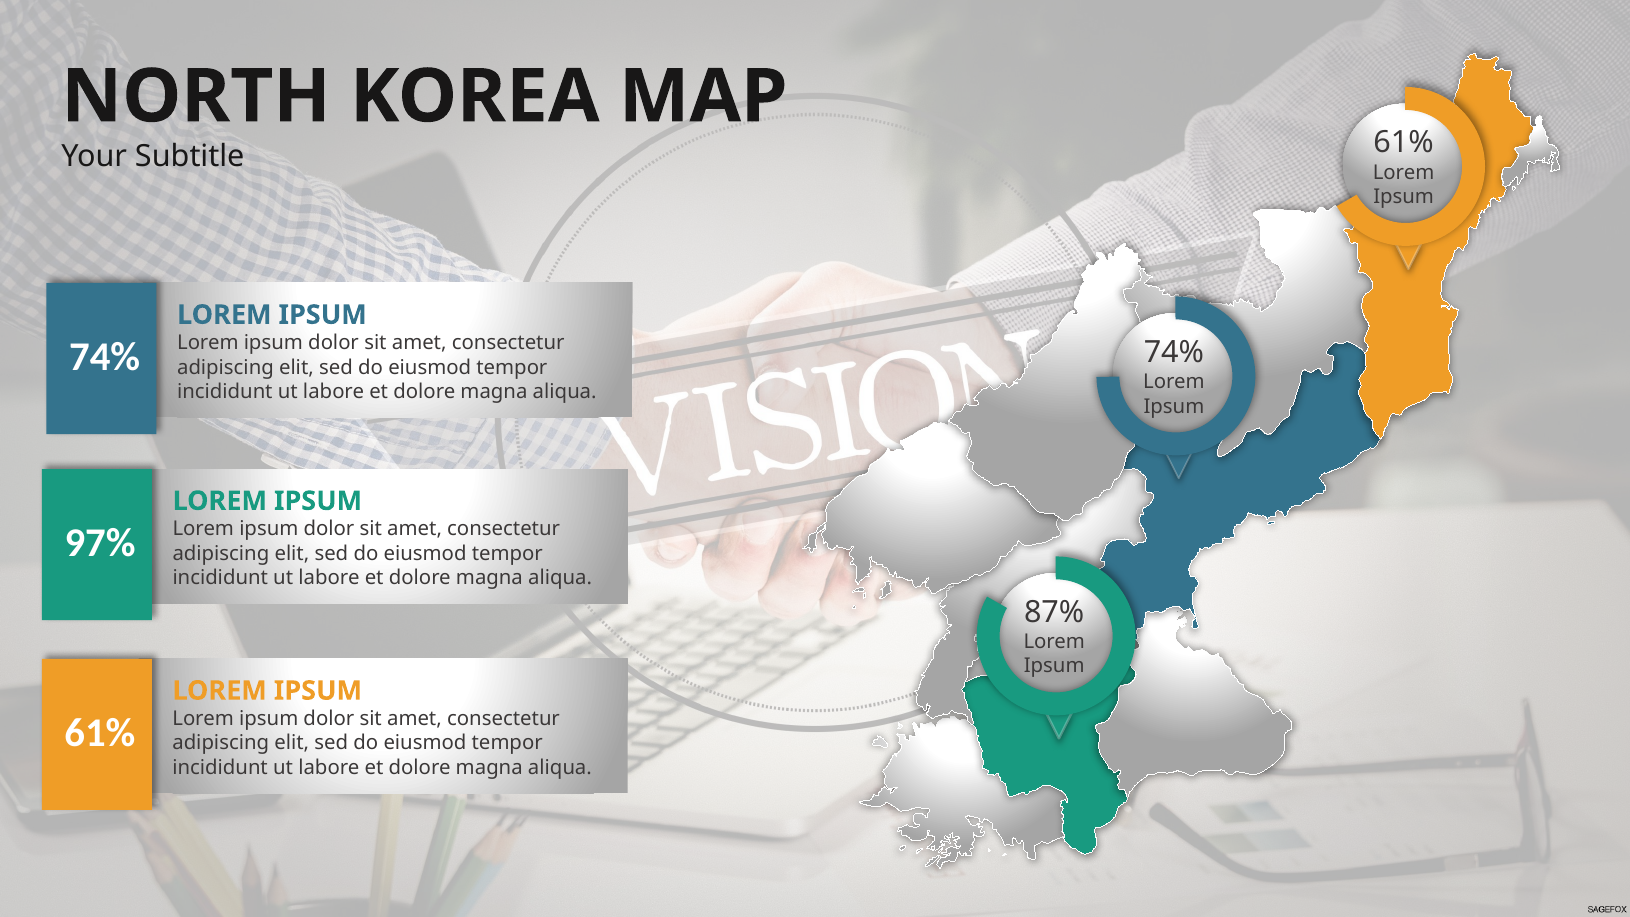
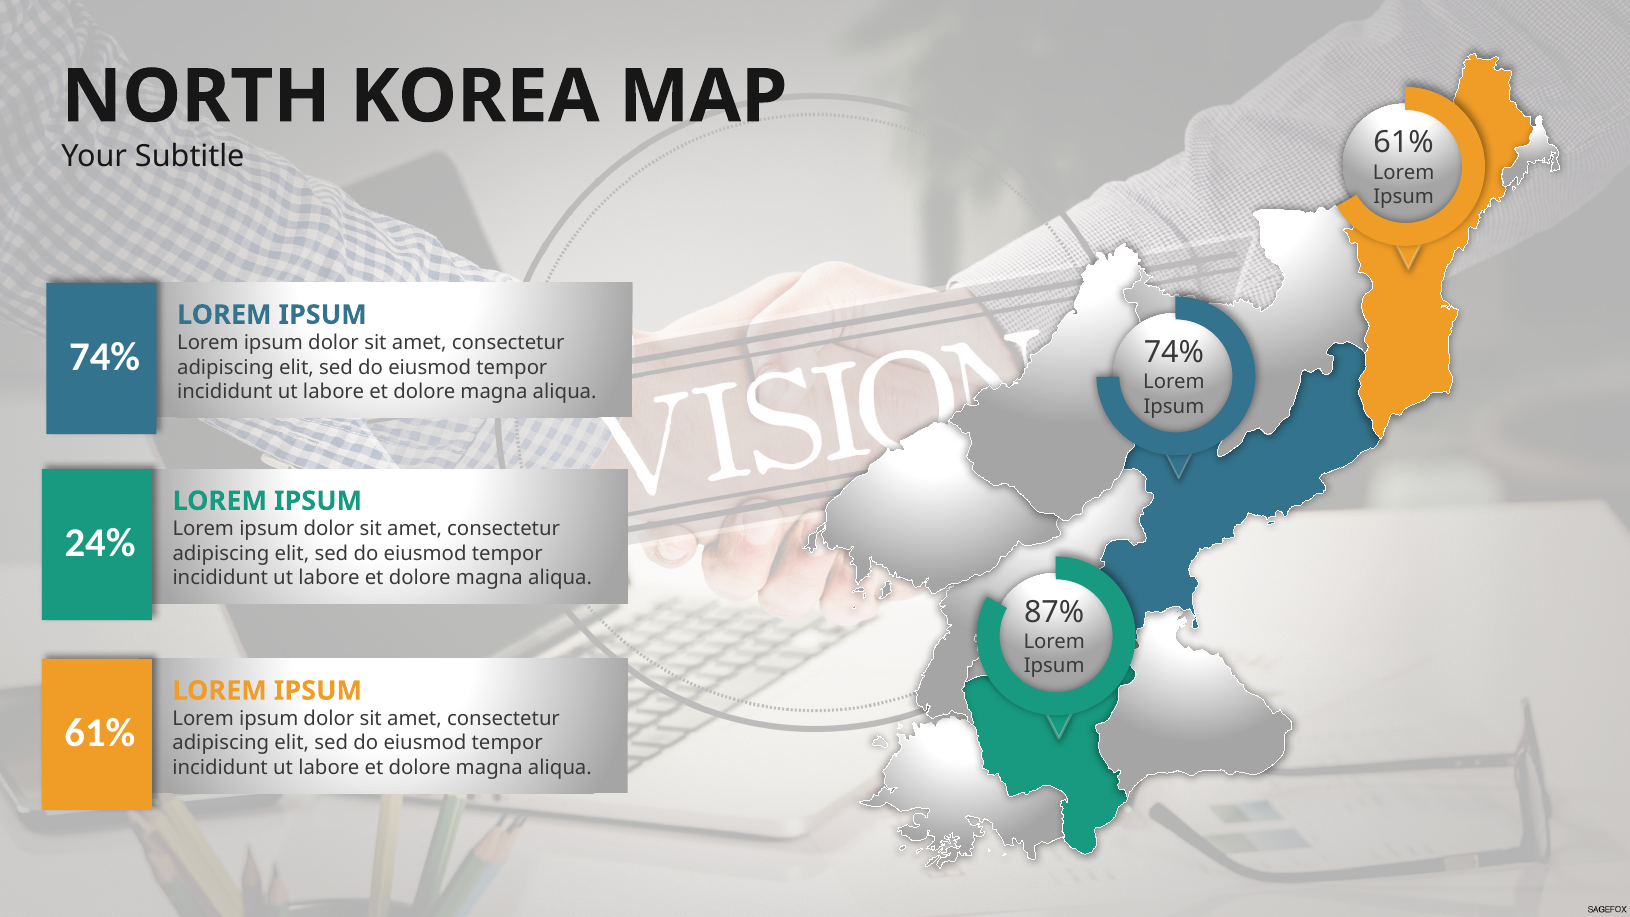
97%: 97% -> 24% (100, 543)
